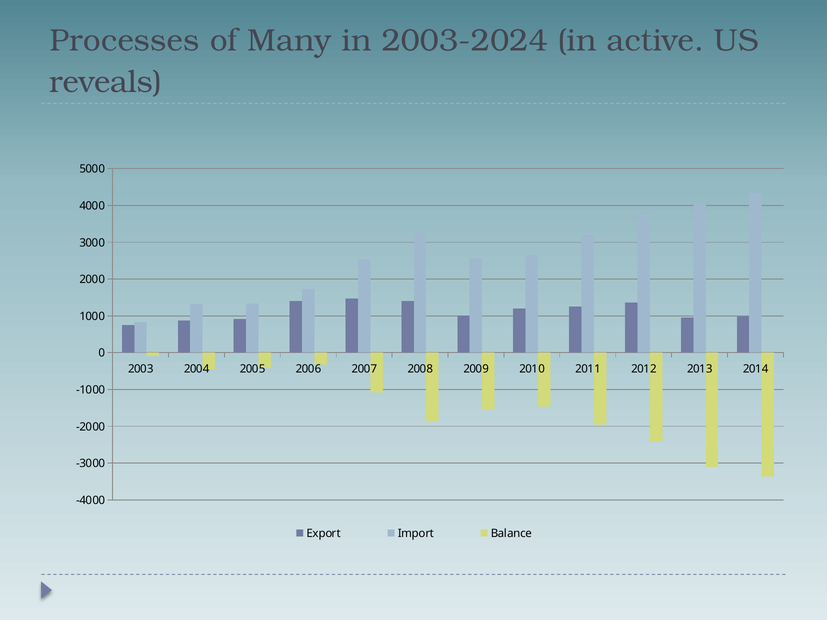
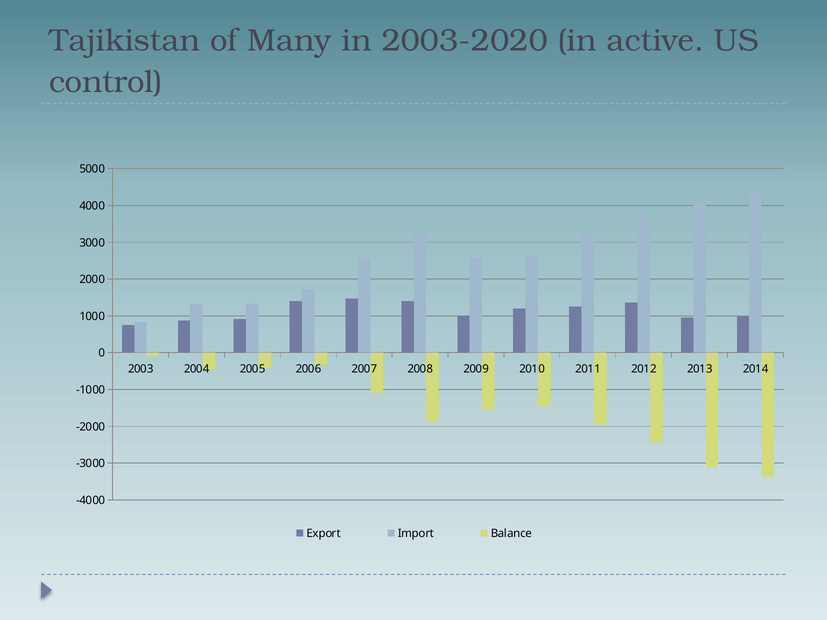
Processes: Processes -> Tajikistan (125, 41)
2003-2024: 2003-2024 -> 2003-2020 (465, 41)
reveals: reveals -> control (106, 82)
